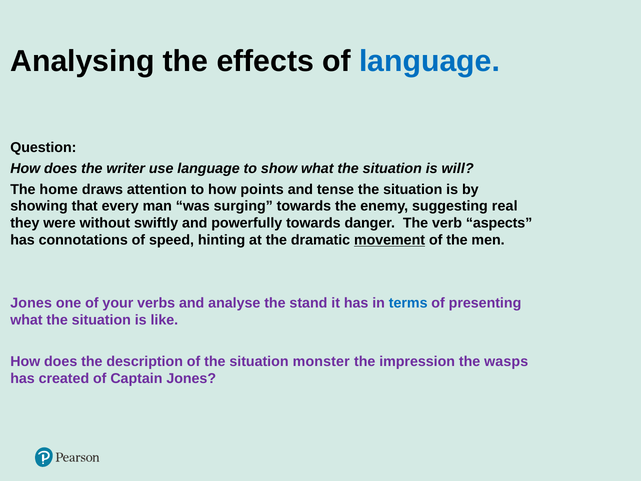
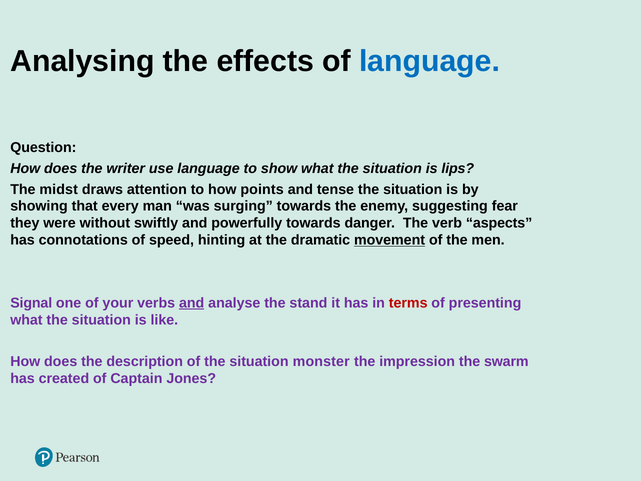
will: will -> lips (458, 168)
home: home -> midst (59, 189)
real: real -> fear (505, 206)
Jones: Jones -> Signal (31, 303)
and underline: none -> present (192, 303)
terms colour: blue -> red (408, 303)
wasps: wasps -> swarm (506, 361)
